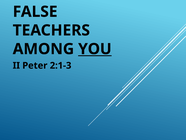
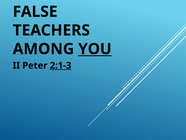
2:1-3 underline: none -> present (61, 65)
